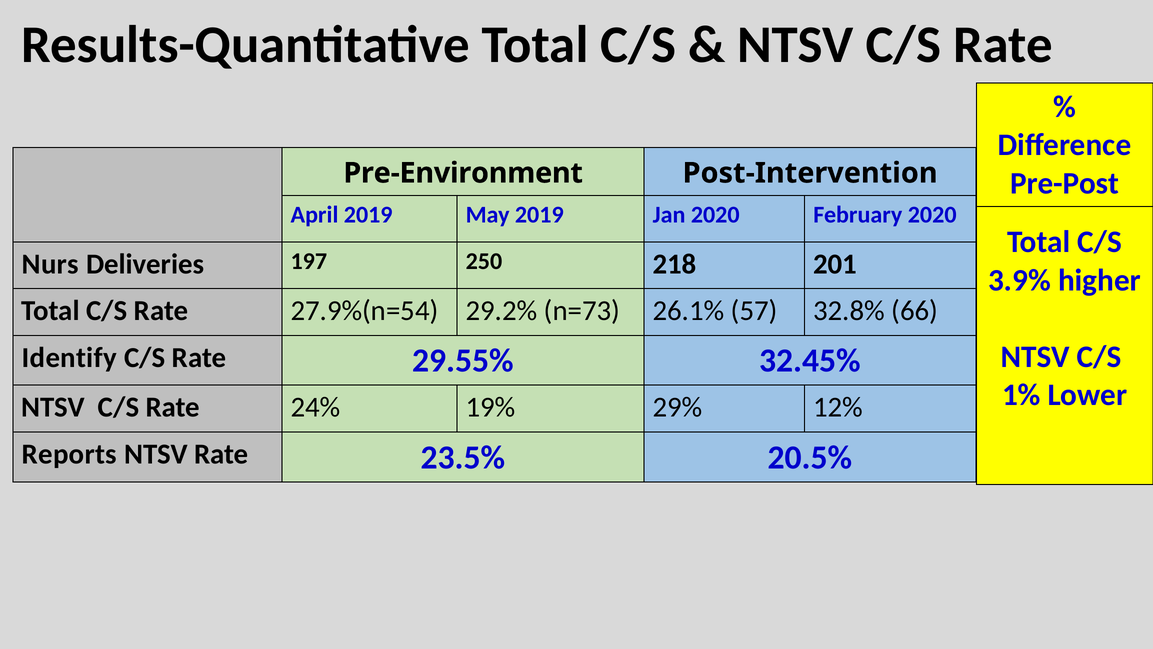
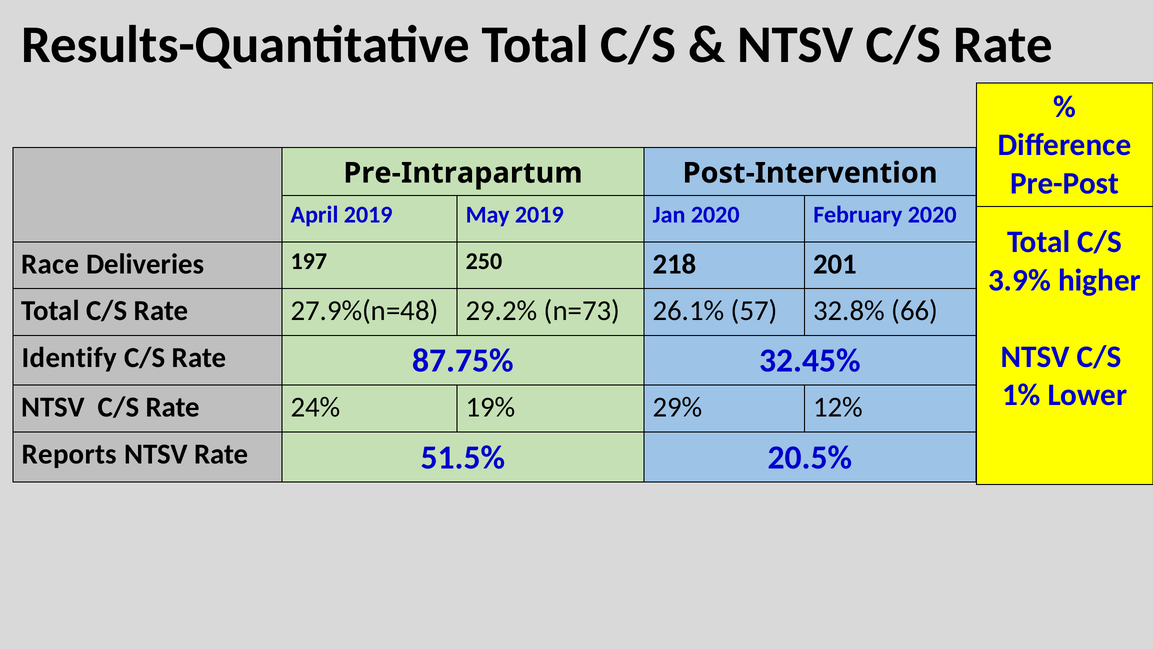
Pre-Environment: Pre-Environment -> Pre-Intrapartum (463, 173)
Nurs: Nurs -> Race (50, 264)
27.9%(n=54: 27.9%(n=54 -> 27.9%(n=48 (364, 310)
29.55%: 29.55% -> 87.75% (463, 360)
23.5%: 23.5% -> 51.5% (463, 457)
